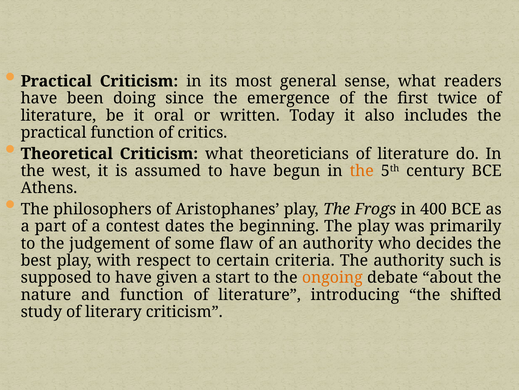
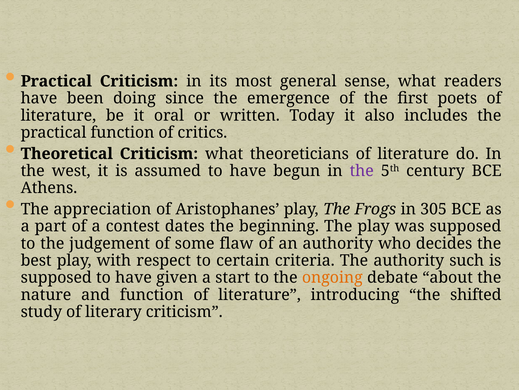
twice: twice -> poets (457, 98)
the colour: orange -> purple (362, 171)
philosophers: philosophers -> appreciation (102, 209)
400: 400 -> 305 (434, 209)
was primarily: primarily -> supposed (465, 226)
